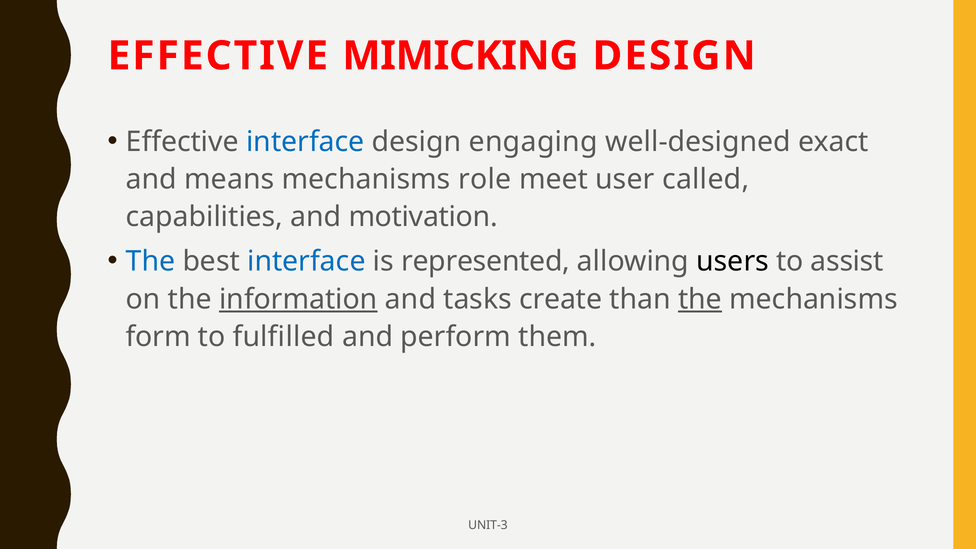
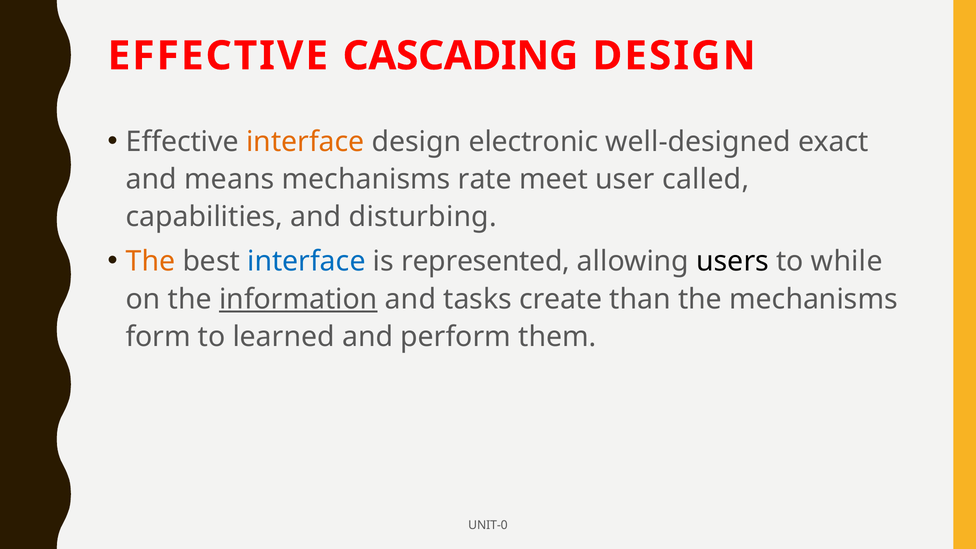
MIMICKING: MIMICKING -> CASCADING (460, 56)
interface colour: blue -> orange (305, 142)
engaging: engaging -> electronic (534, 142)
role: role -> rate (485, 179)
motivation: motivation -> disturbing (423, 217)
The colour: blue -> orange (151, 262)
assist: assist -> while (847, 262)
the underline: present -> none (700, 299)
fulfilled: fulfilled -> learned (284, 337)
UNIT-3: UNIT-3 -> UNIT-0 (488, 525)
